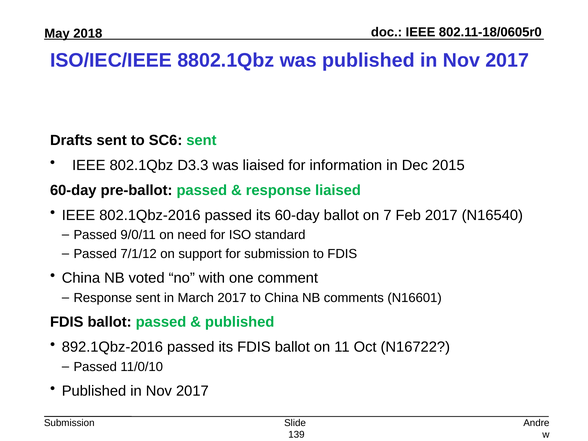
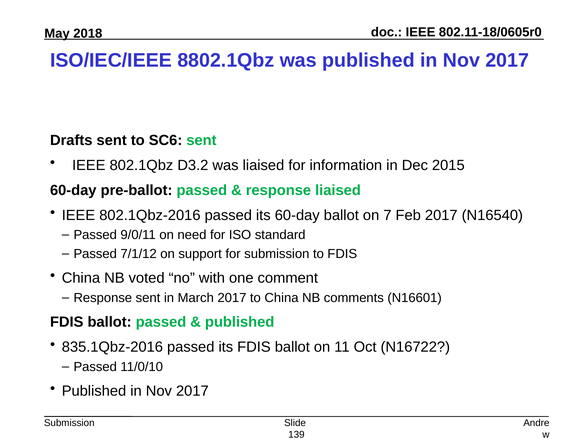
D3.3: D3.3 -> D3.2 (193, 165)
892.1Qbz-2016: 892.1Qbz-2016 -> 835.1Qbz-2016 (112, 347)
